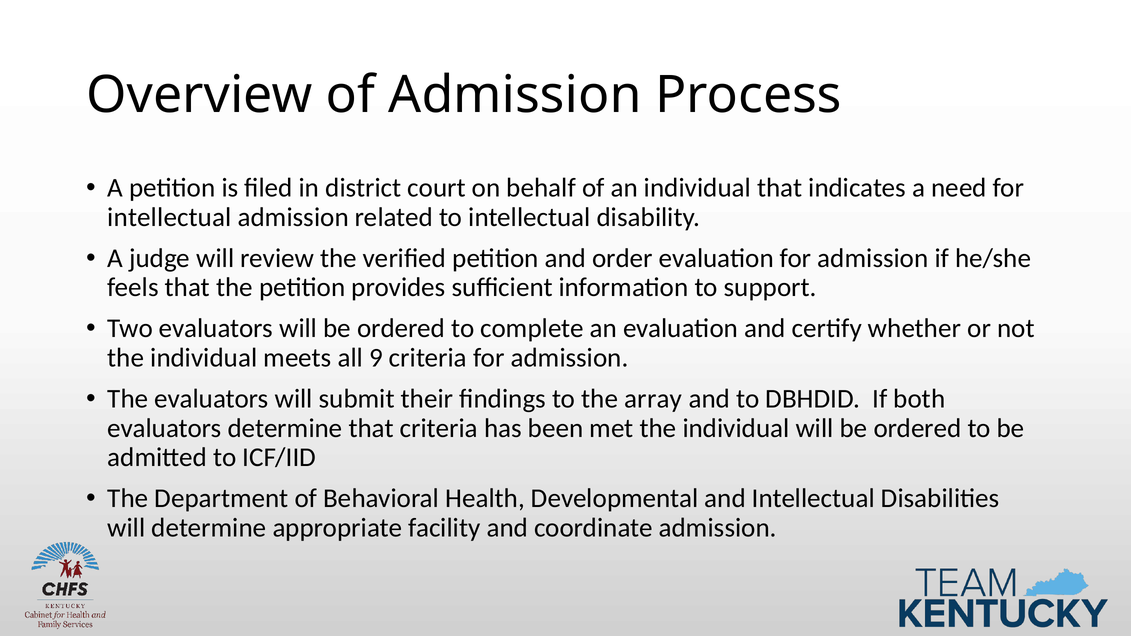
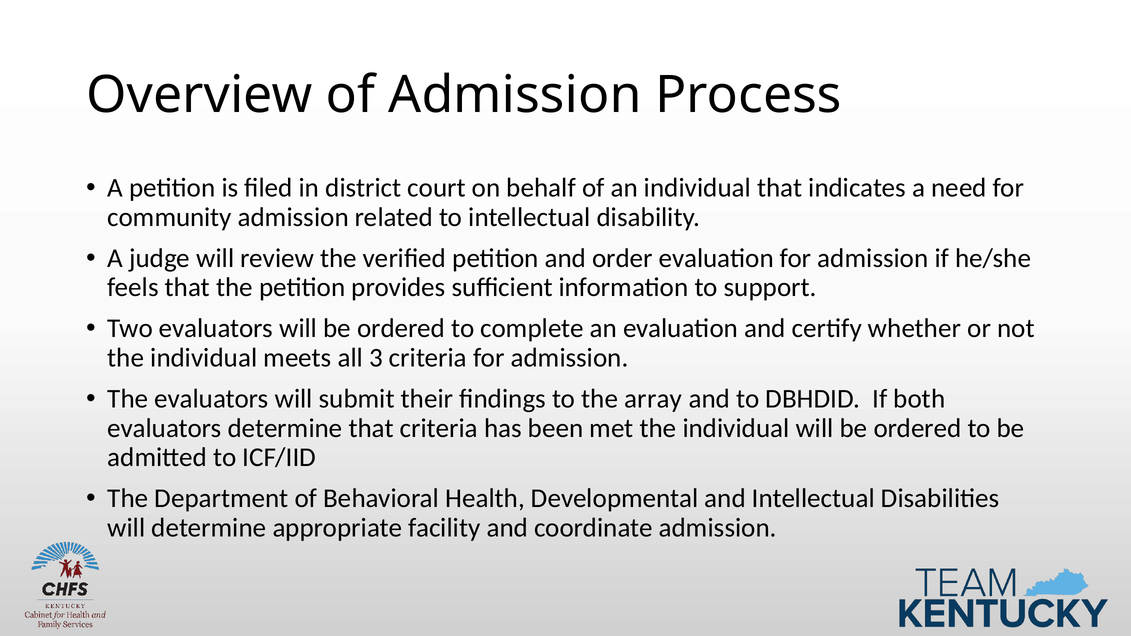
intellectual: intellectual -> community (170, 217)
9: 9 -> 3 (376, 358)
